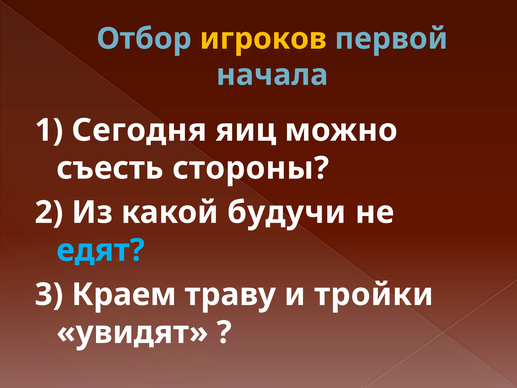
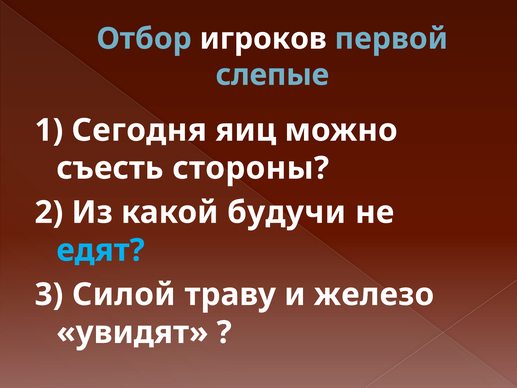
игроков colour: yellow -> white (263, 39)
начала: начала -> слепые (272, 75)
Краем: Краем -> Силой (124, 294)
тройки: тройки -> железо (374, 294)
